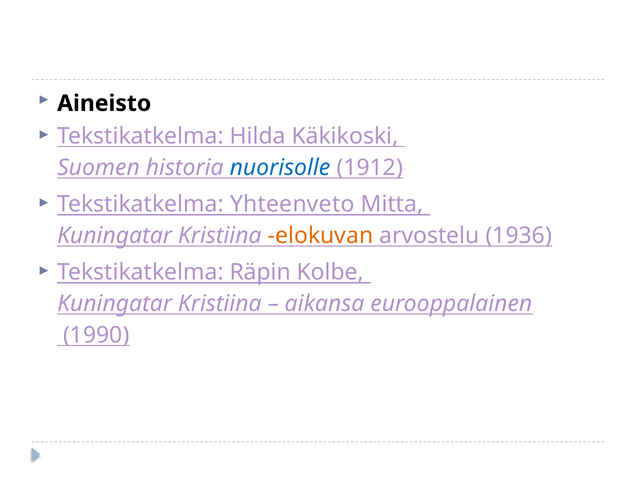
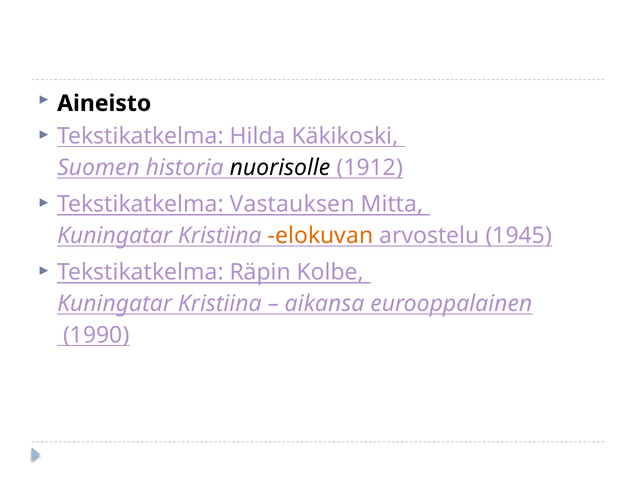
nuorisolle colour: blue -> black (280, 168)
Yhteenveto: Yhteenveto -> Vastauksen (292, 204)
1936: 1936 -> 1945 (519, 236)
